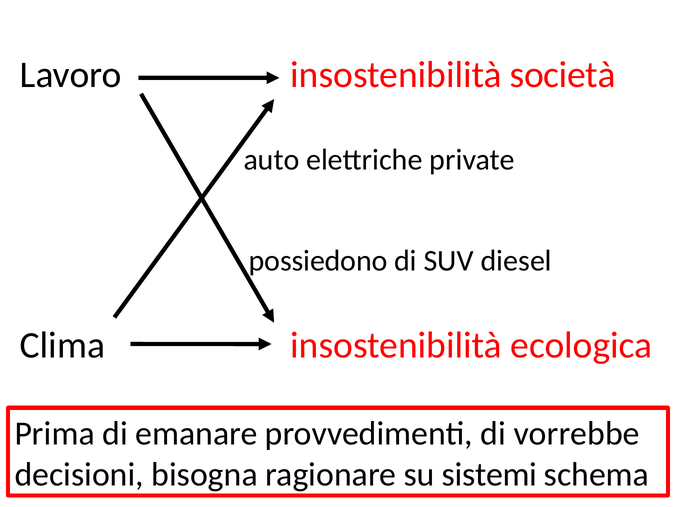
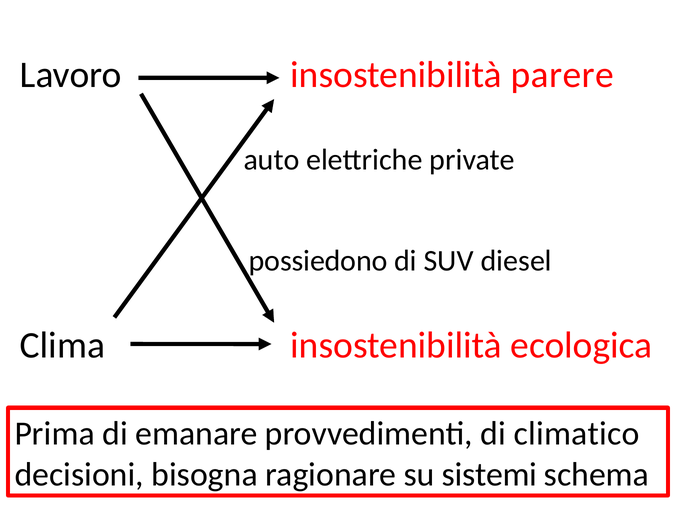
società: società -> parere (562, 75)
vorrebbe: vorrebbe -> climatico (577, 434)
